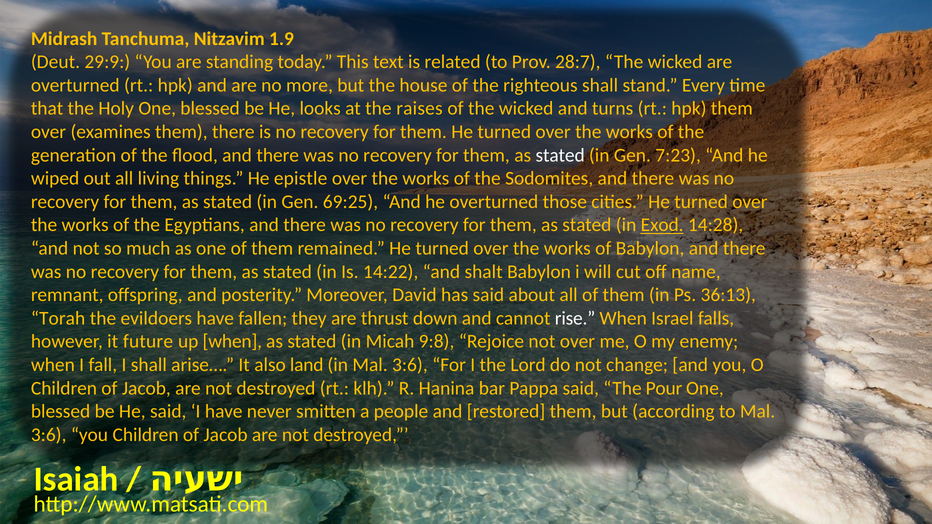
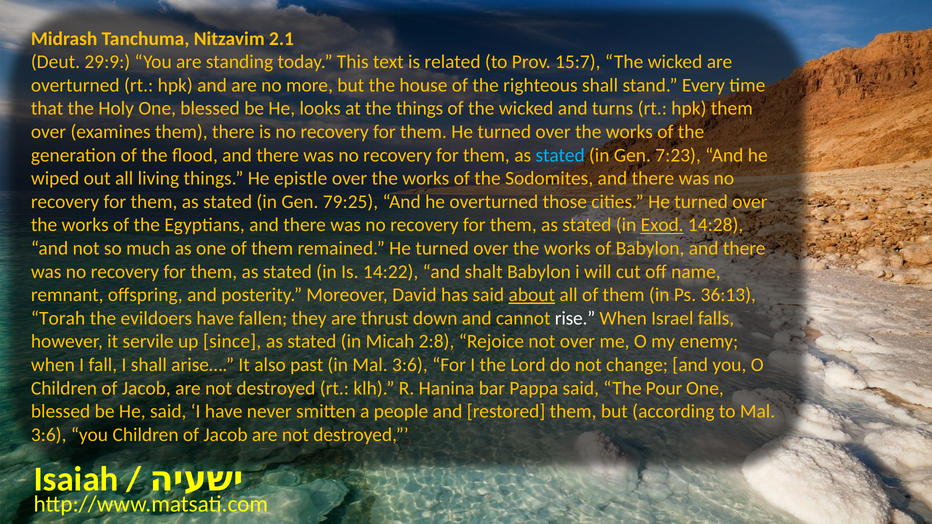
1.9: 1.9 -> 2.1 (281, 39)
28:7: 28:7 -> 15:7 (578, 62)
the raises: raises -> things (420, 109)
stated colour: white -> light blue (560, 155)
69:25: 69:25 -> 79:25 (351, 202)
about underline: none -> present (532, 295)
future: future -> servile (148, 342)
up when: when -> since (232, 342)
9:8: 9:8 -> 2:8 (437, 342)
land: land -> past (307, 365)
